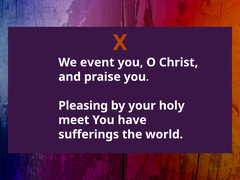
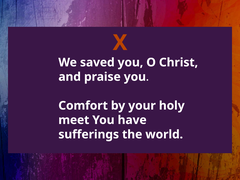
event: event -> saved (97, 62)
Pleasing: Pleasing -> Comfort (83, 106)
